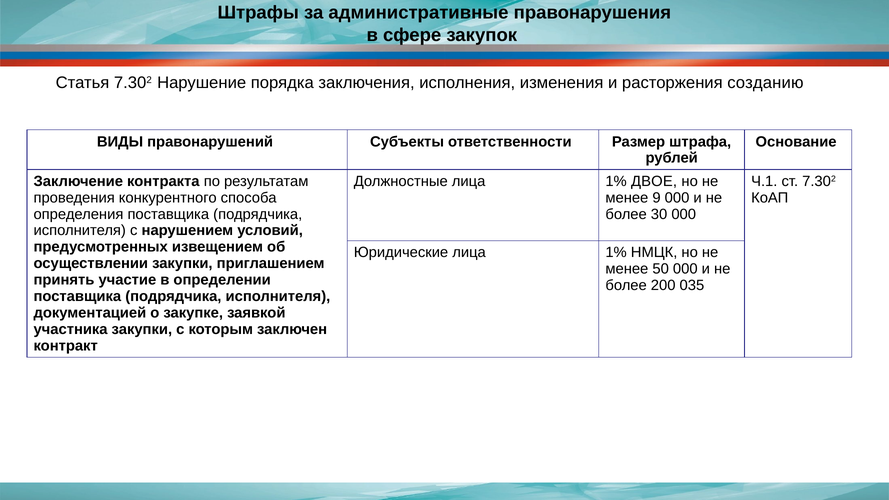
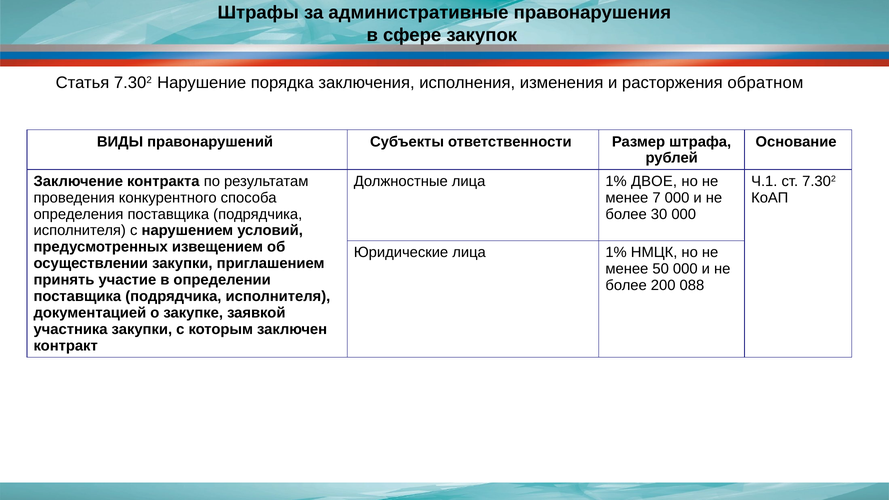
созданию: созданию -> обратном (765, 83)
9: 9 -> 7 (657, 198)
035: 035 -> 088 (692, 285)
